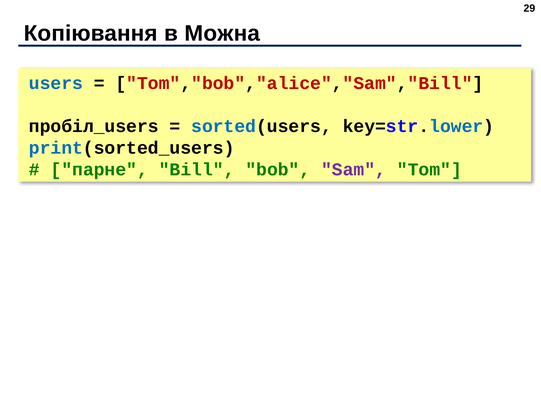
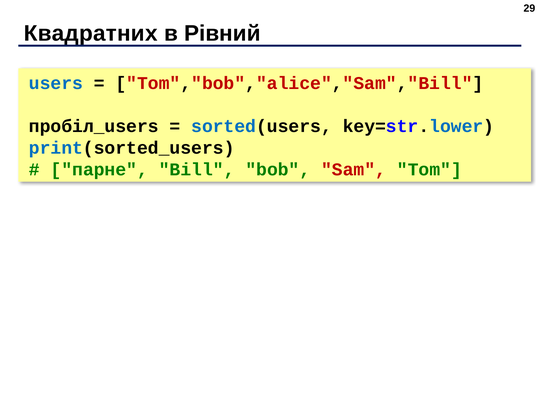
Копіювання: Копіювання -> Квадратних (91, 33)
Можна: Можна -> Рівний (222, 33)
Sam colour: purple -> red (354, 170)
